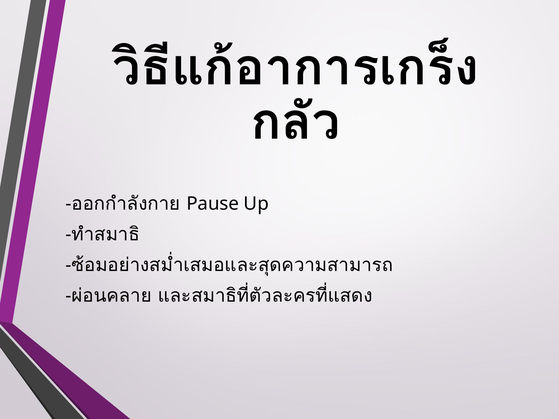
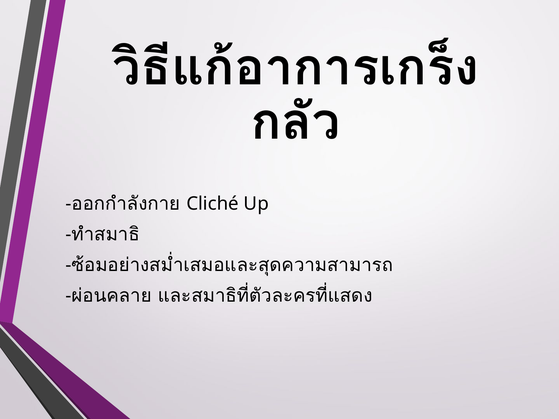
Pause: Pause -> Cliché (213, 204)
